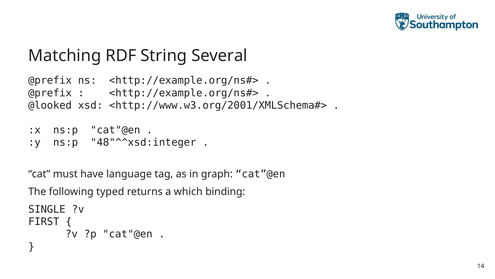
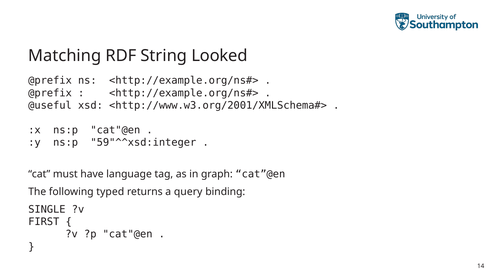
Several: Several -> Looked (219, 56)
@looked: @looked -> @useful (50, 105)
48"^^xsd:integer: 48"^^xsd:integer -> 59"^^xsd:integer (143, 142)
which: which -> query (188, 191)
